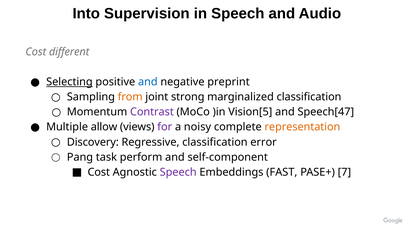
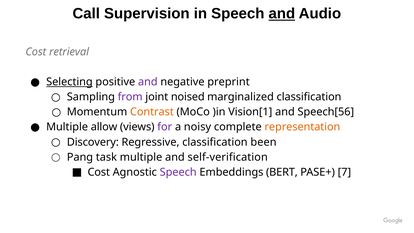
Into: Into -> Call (86, 14)
and underline: none -> present (282, 14)
different: different -> retrieval (69, 52)
and colour: blue -> purple (148, 82)
from colour: orange -> purple (130, 97)
strong: strong -> noised (188, 97)
Contrast colour: purple -> orange (152, 112)
Vision[5: Vision[5 -> Vision[1 (250, 112)
Speech[47: Speech[47 -> Speech[56 (326, 112)
error: error -> been (264, 142)
task perform: perform -> multiple (141, 157)
self-component: self-component -> self-verification (228, 157)
FAST: FAST -> BERT (282, 172)
